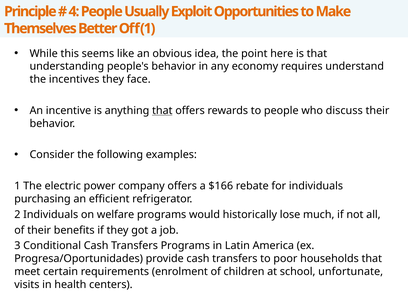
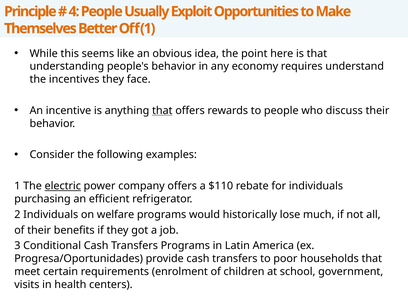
electric underline: none -> present (63, 186)
$166: $166 -> $110 (221, 186)
unfortunate: unfortunate -> government (351, 272)
